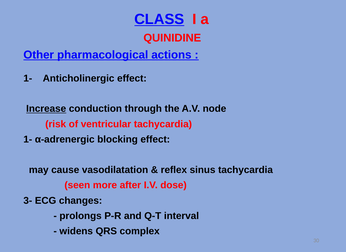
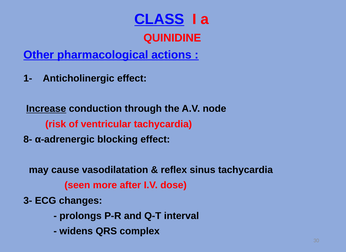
1-: 1- -> 8- (28, 139)
